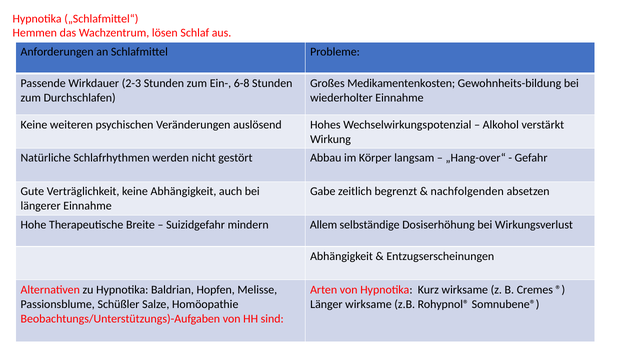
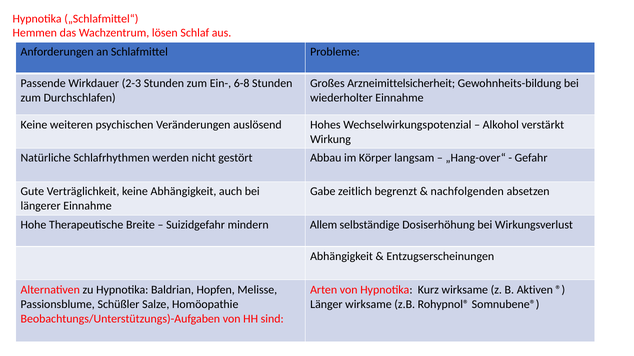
Medikamentenkosten: Medikamentenkosten -> Arzneimittelsicherheit (401, 83)
Cremes: Cremes -> Aktiven (535, 290)
